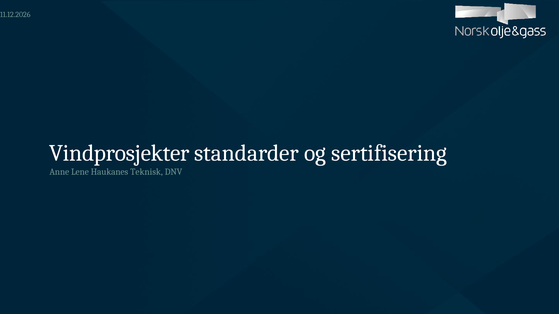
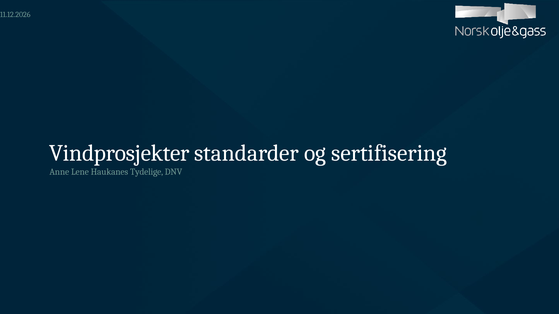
Teknisk: Teknisk -> Tydelige (147, 172)
